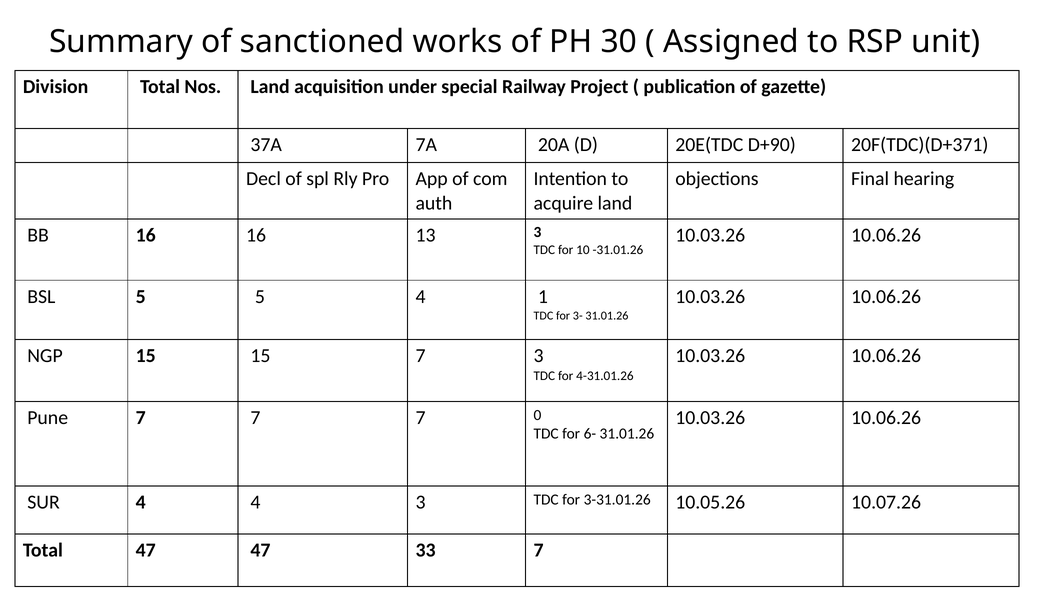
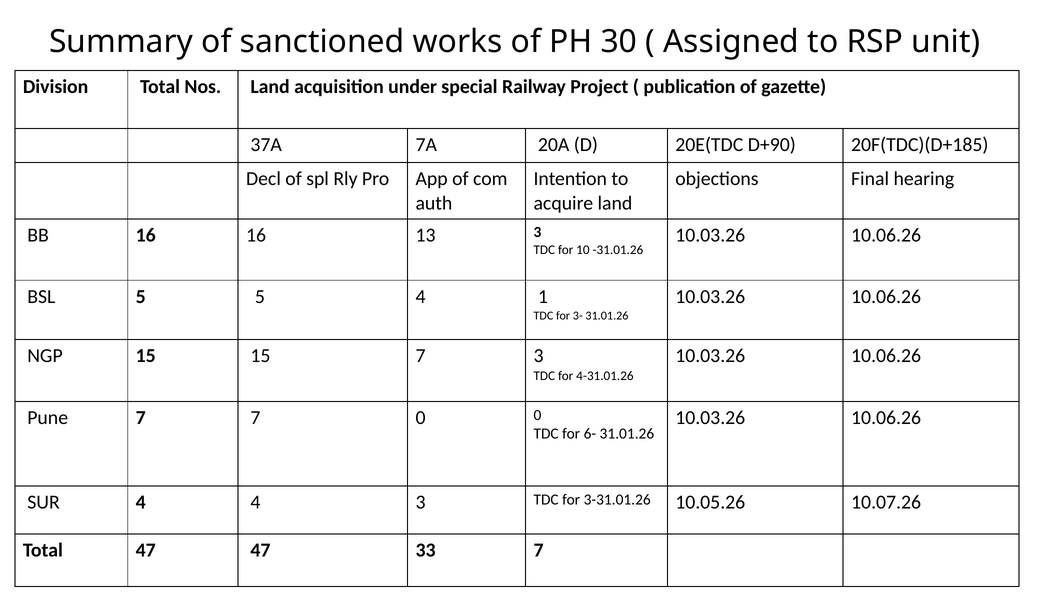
20F(TDC)(D+371: 20F(TDC)(D+371 -> 20F(TDC)(D+185 (920, 145)
7 7 7: 7 -> 0 (421, 417)
